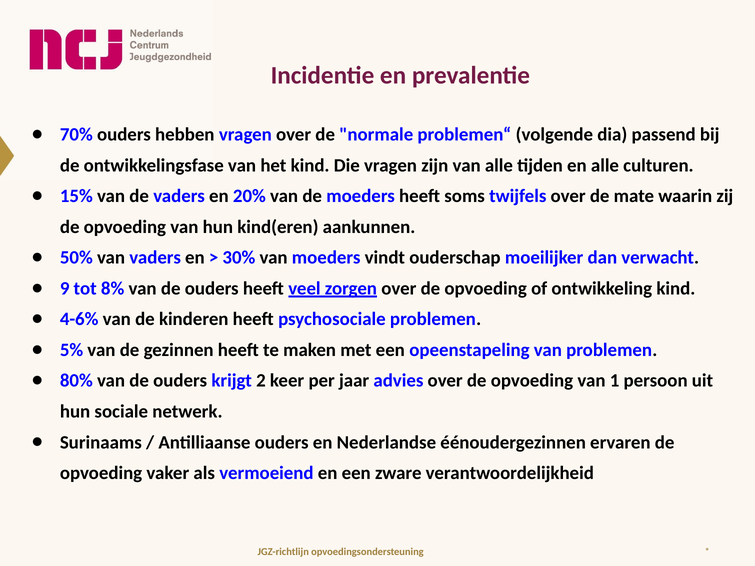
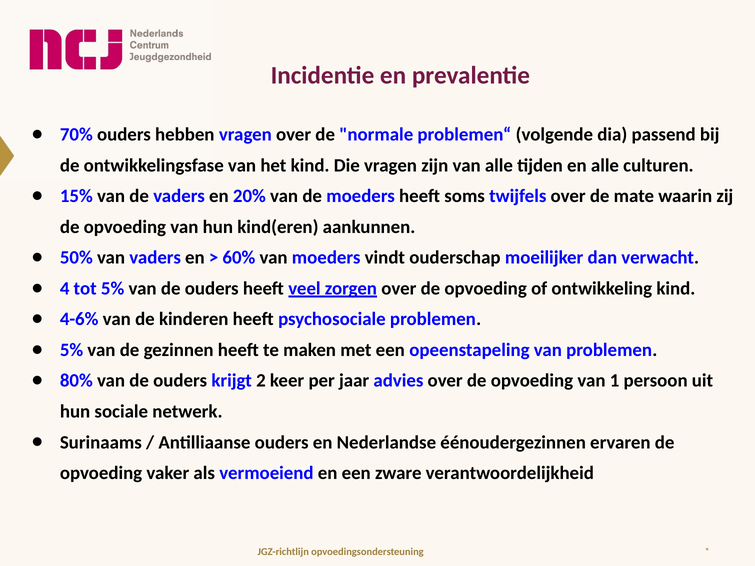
30%: 30% -> 60% (239, 258)
9: 9 -> 4 (65, 289)
tot 8%: 8% -> 5% (113, 289)
